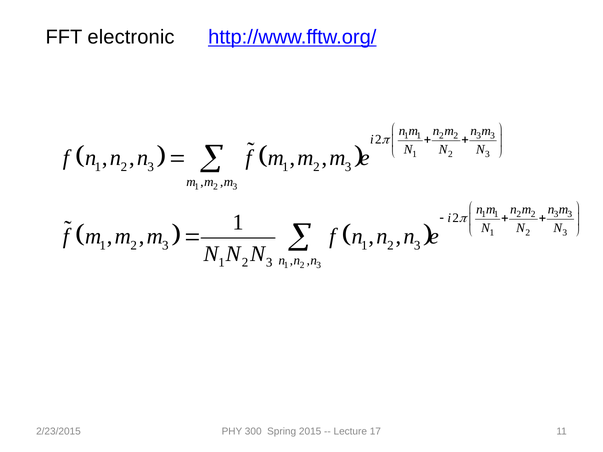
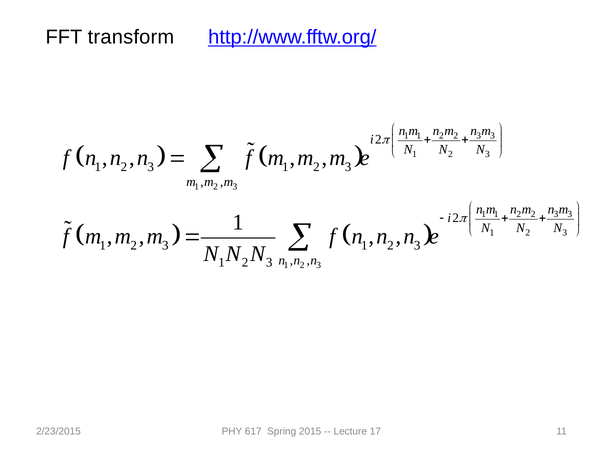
electronic: electronic -> transform (131, 37)
300: 300 -> 617 (253, 432)
